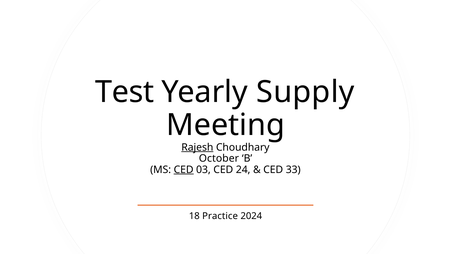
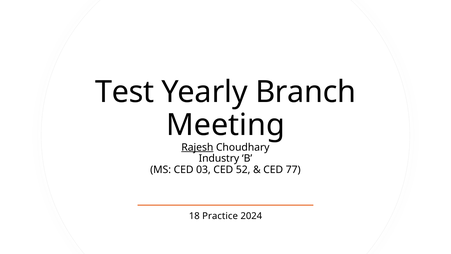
Supply: Supply -> Branch (306, 92)
October: October -> Industry (219, 158)
CED underline: present -> none (184, 169)
24: 24 -> 52 (243, 169)
33: 33 -> 77 (293, 169)
